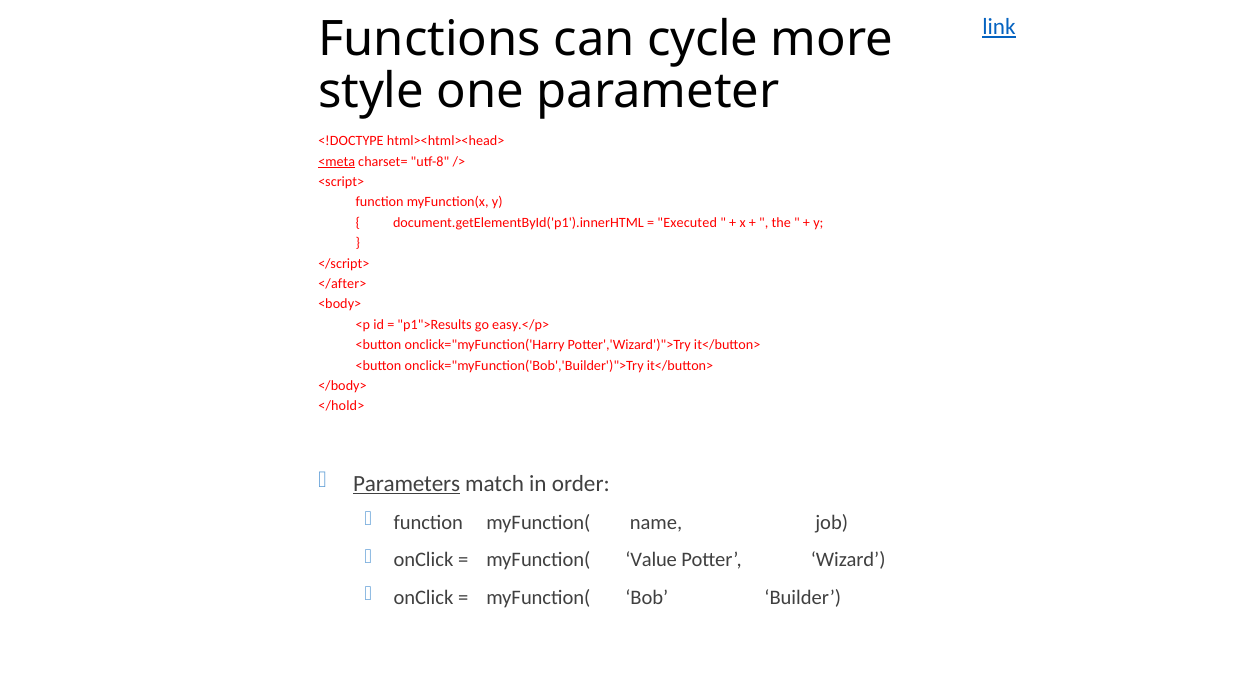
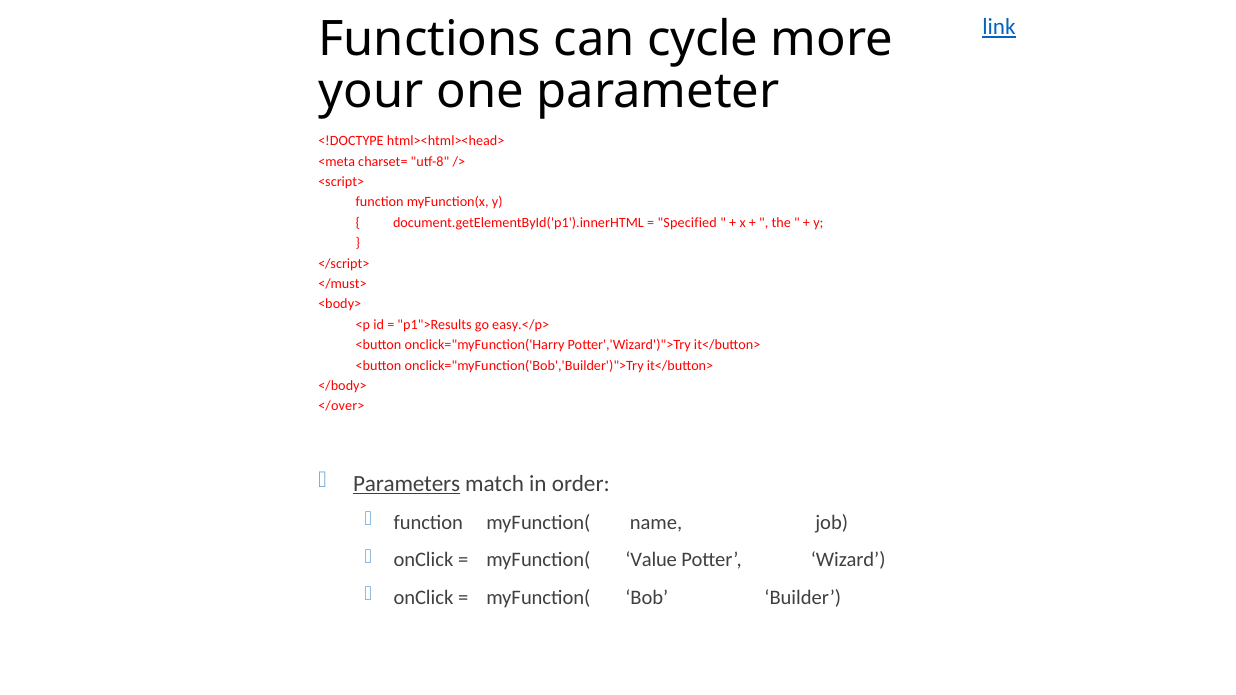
style: style -> your (371, 92)
<meta underline: present -> none (337, 162)
Executed: Executed -> Specified (687, 223)
</after>: </after> -> </must> (342, 284)
</hold>: </hold> -> </over> (341, 406)
